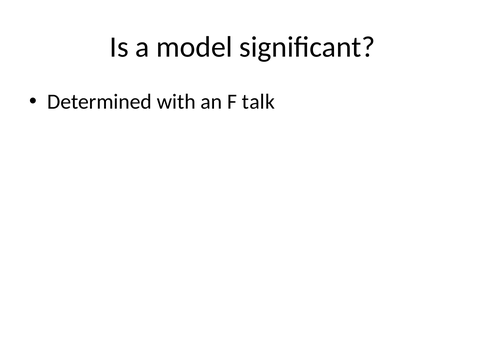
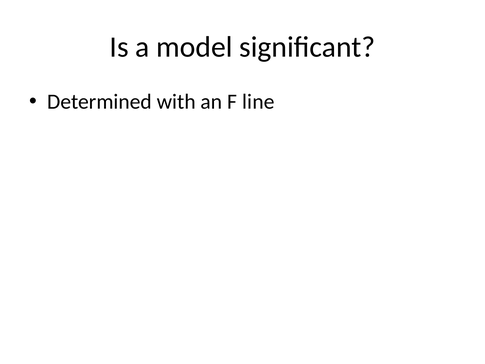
talk: talk -> line (258, 102)
